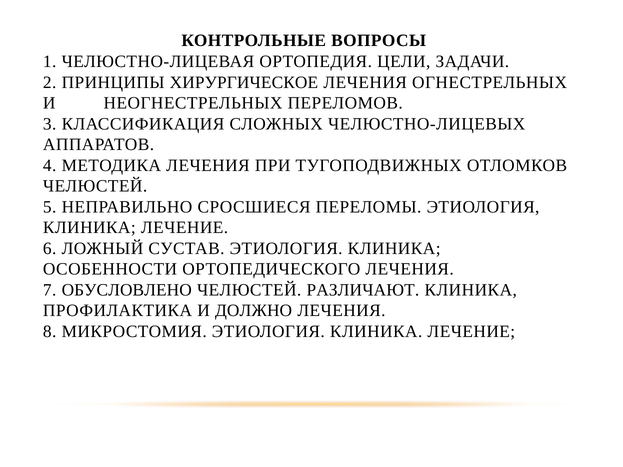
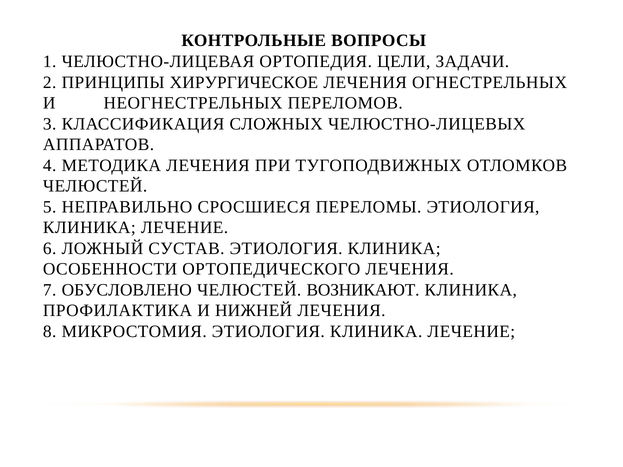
РАЗЛИЧАЮТ: РАЗЛИЧАЮТ -> ВОЗНИКАЮТ (363, 290)
ДОЛЖНО: ДОЛЖНО -> НИЖНЕЙ (254, 311)
